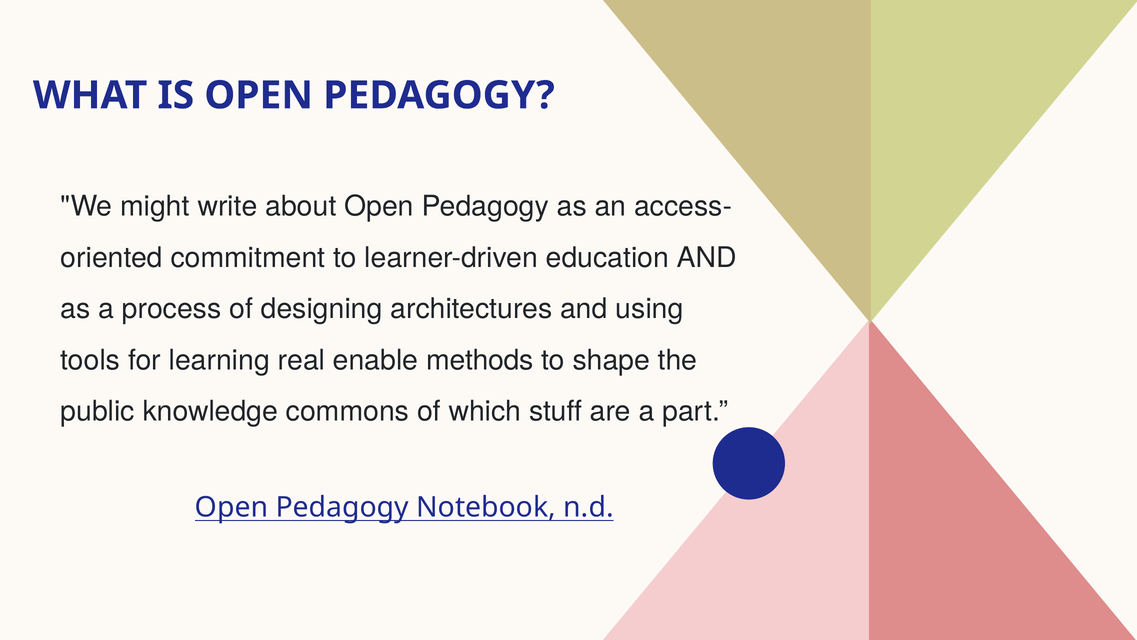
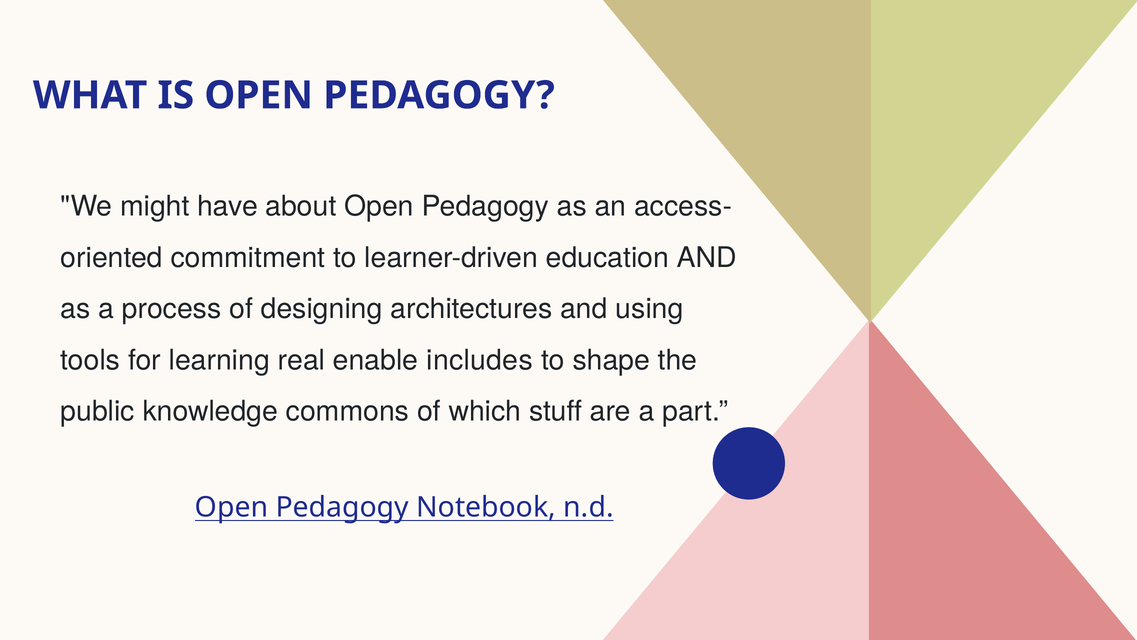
write: write -> have (228, 206)
methods: methods -> includes (480, 360)
